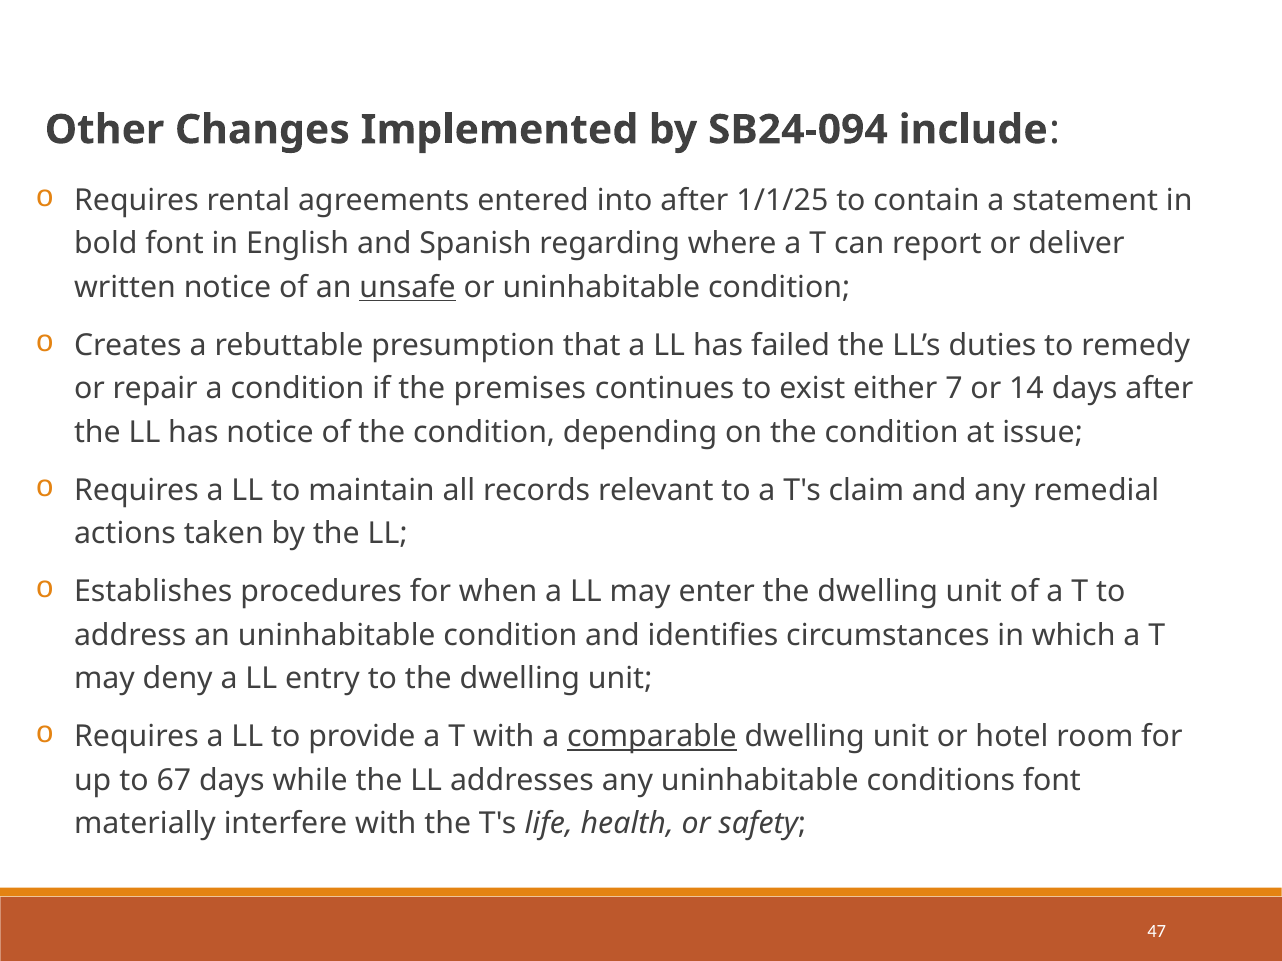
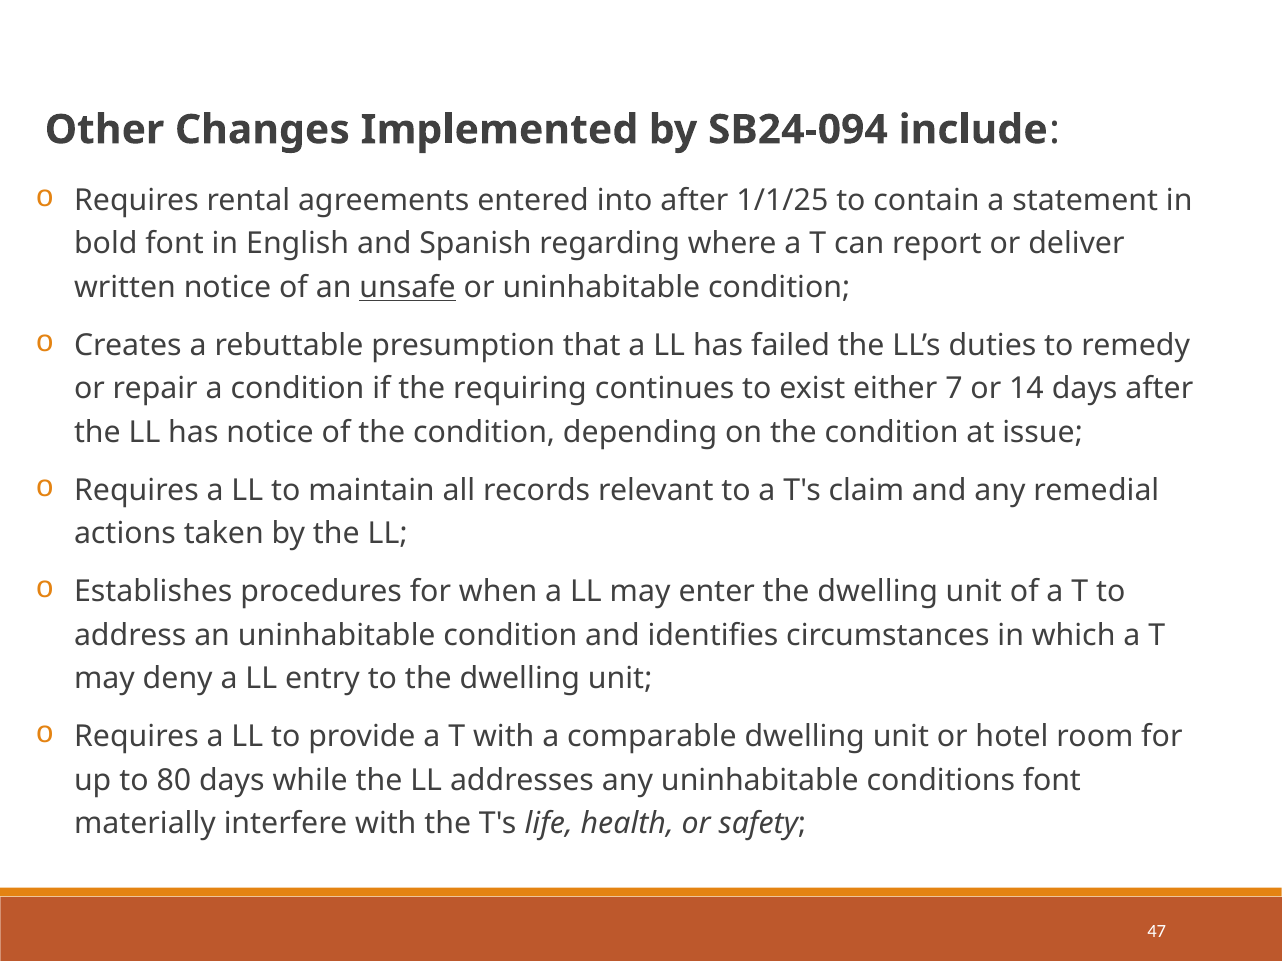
premises: premises -> requiring (520, 389)
comparable underline: present -> none (652, 737)
67: 67 -> 80 (174, 781)
